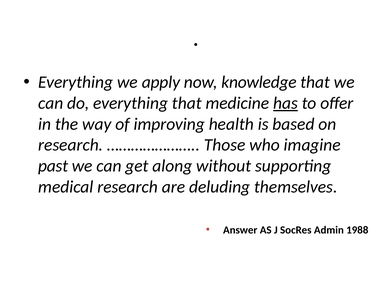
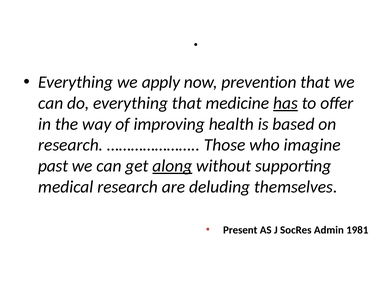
knowledge: knowledge -> prevention (259, 82)
along underline: none -> present (172, 166)
Answer: Answer -> Present (240, 230)
1988: 1988 -> 1981 (357, 230)
